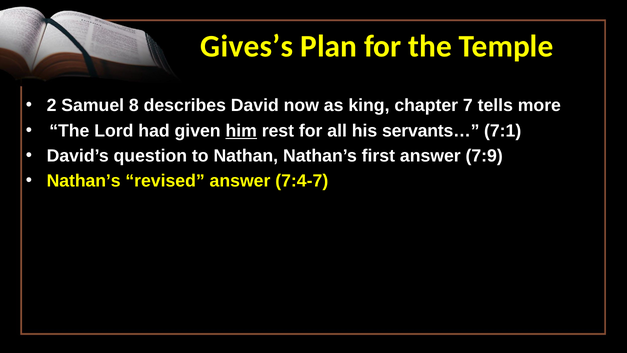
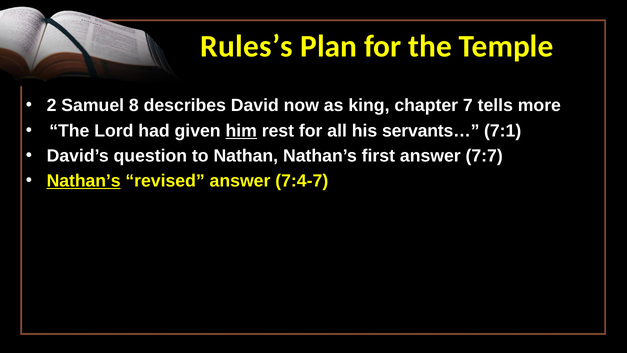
Gives’s: Gives’s -> Rules’s (247, 46)
7:9: 7:9 -> 7:7 (484, 156)
Nathan’s underline: none -> present (84, 181)
